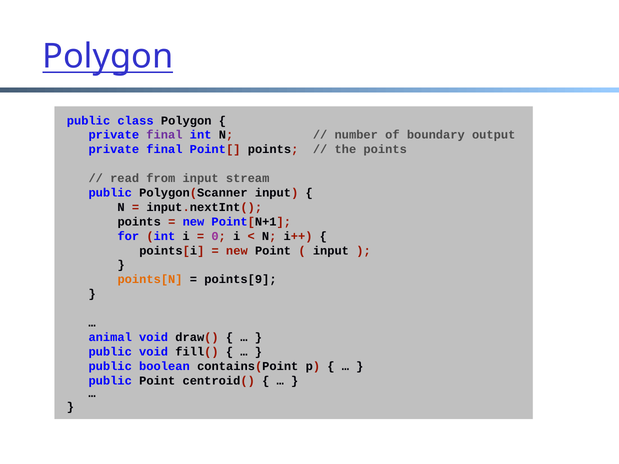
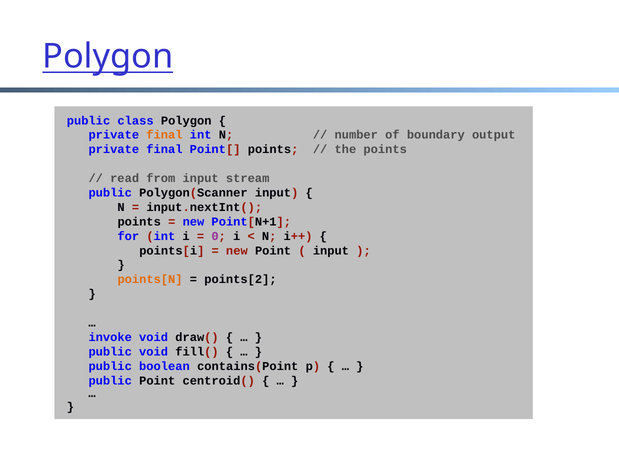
final colour: purple -> orange (164, 135)
points[9: points[9 -> points[2 (240, 280)
animal: animal -> invoke (110, 337)
